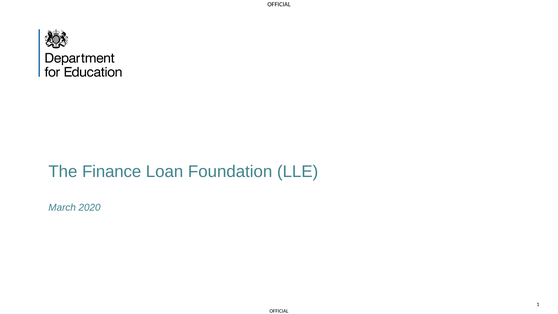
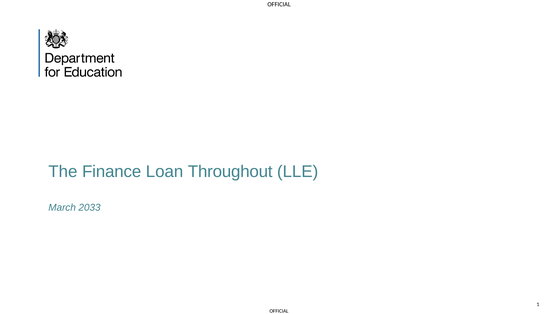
Foundation: Foundation -> Throughout (230, 172)
2020: 2020 -> 2033 (90, 207)
